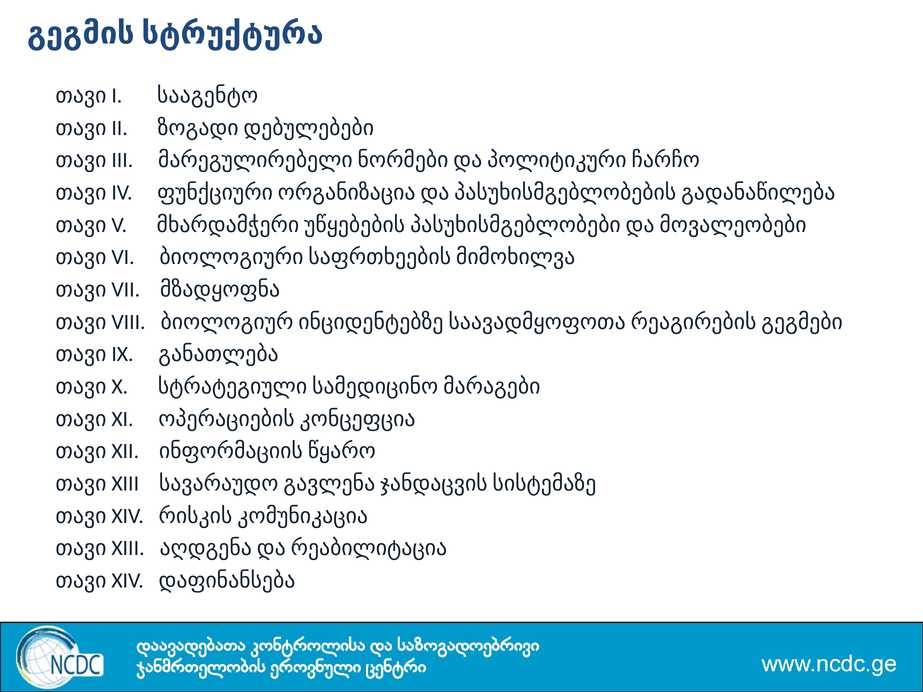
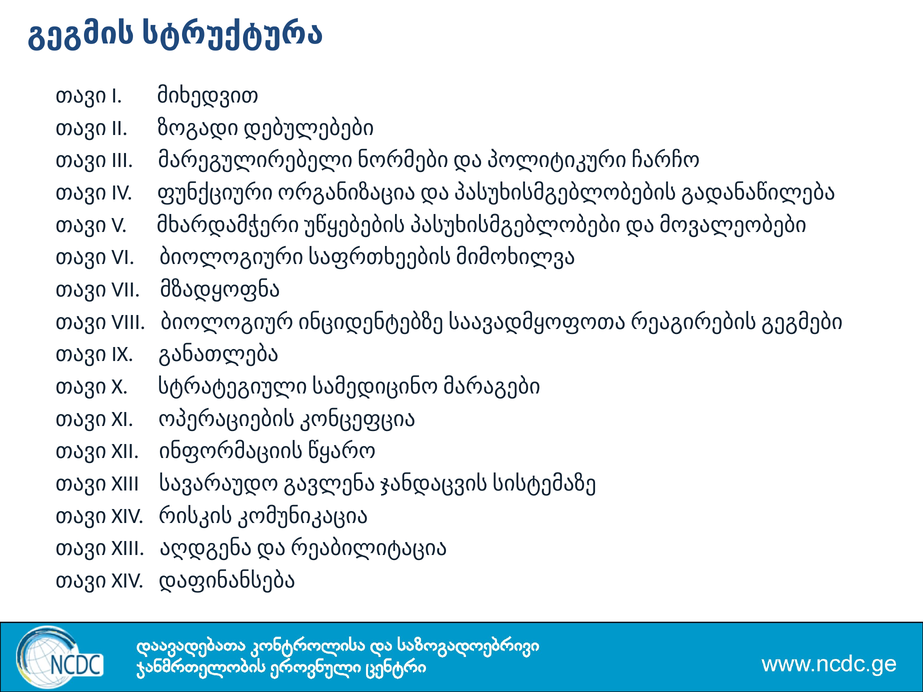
სააგენტო: სააგენტო -> მიხედვით (208, 96)
